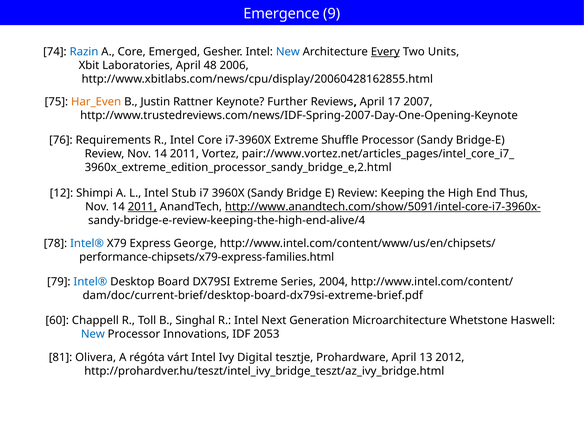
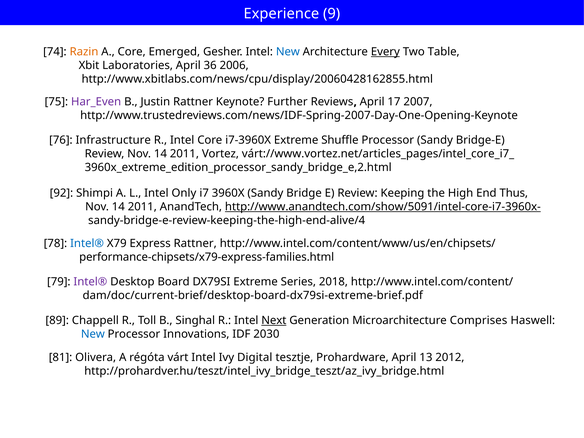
Emergence: Emergence -> Experience (281, 14)
Razin colour: blue -> orange (84, 52)
Units: Units -> Table (444, 52)
48: 48 -> 36 (210, 65)
Har_Even colour: orange -> purple (96, 102)
Requirements: Requirements -> Infrastructure (113, 140)
pair://www.vortez.net/articles_pages/intel_core_i7_: pair://www.vortez.net/articles_pages/intel_core_i7_ -> várt://www.vortez.net/articles_pages/intel_core_i7_ (378, 154)
12: 12 -> 92 (61, 193)
Stub: Stub -> Only (184, 193)
2011 underline: present -> none (142, 207)
Express George: George -> Rattner (195, 243)
Intel® colour: blue -> purple (90, 282)
2004: 2004 -> 2018 (333, 282)
60: 60 -> 89 (57, 320)
Next underline: none -> present (274, 320)
Whetstone: Whetstone -> Comprises (479, 320)
2053: 2053 -> 2030 (266, 334)
